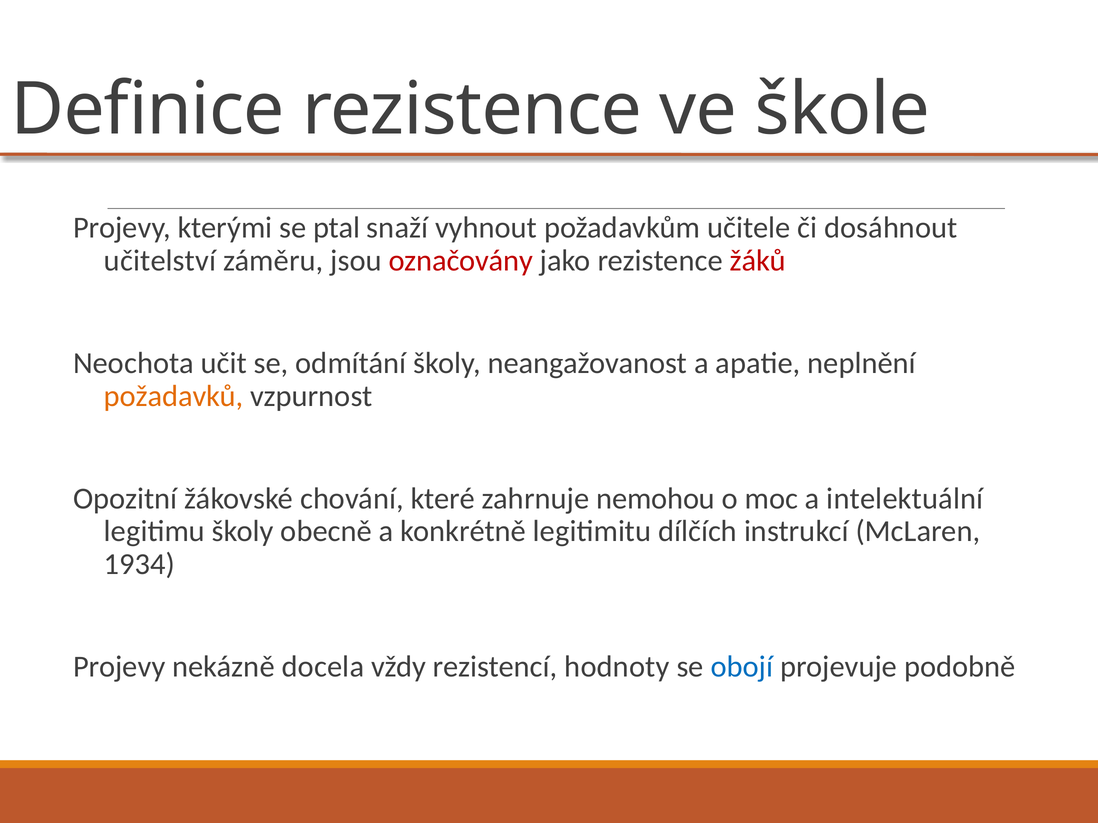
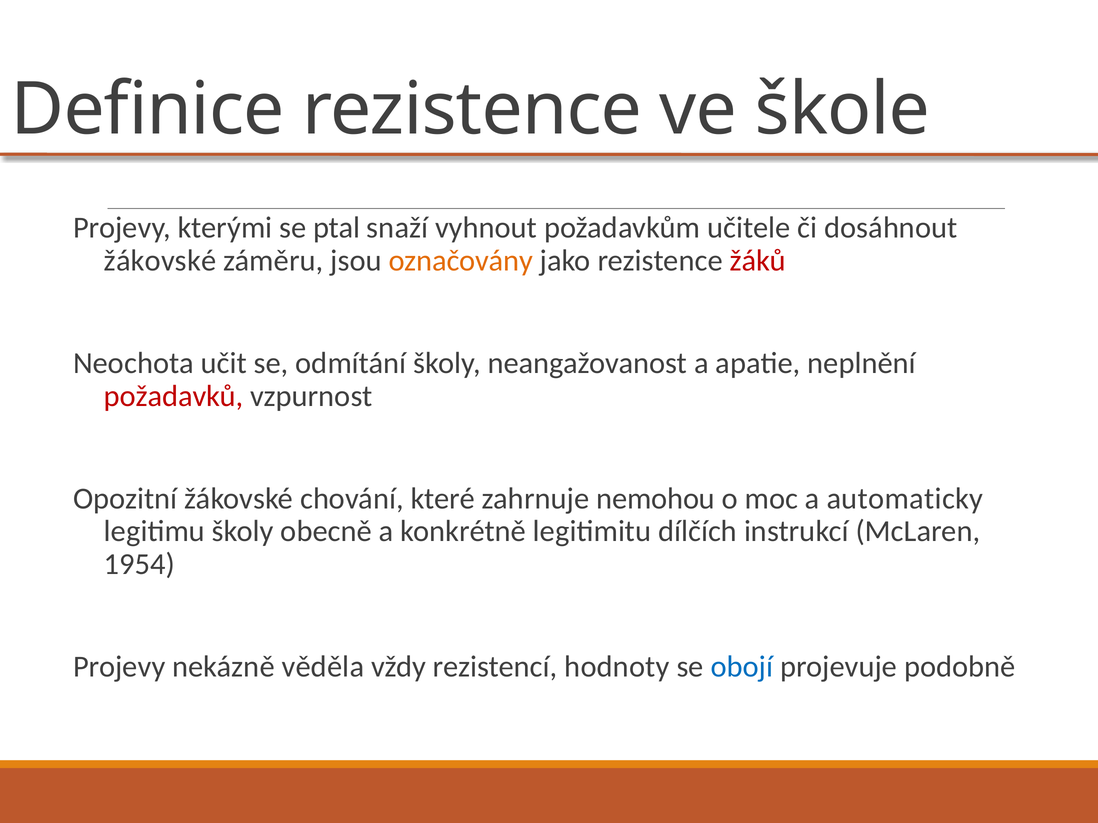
učitelství: učitelství -> žákovské (160, 261)
označovány colour: red -> orange (461, 261)
požadavků colour: orange -> red (174, 396)
intelektuální: intelektuální -> automaticky (905, 499)
1934: 1934 -> 1954 (140, 565)
docela: docela -> věděla (323, 667)
